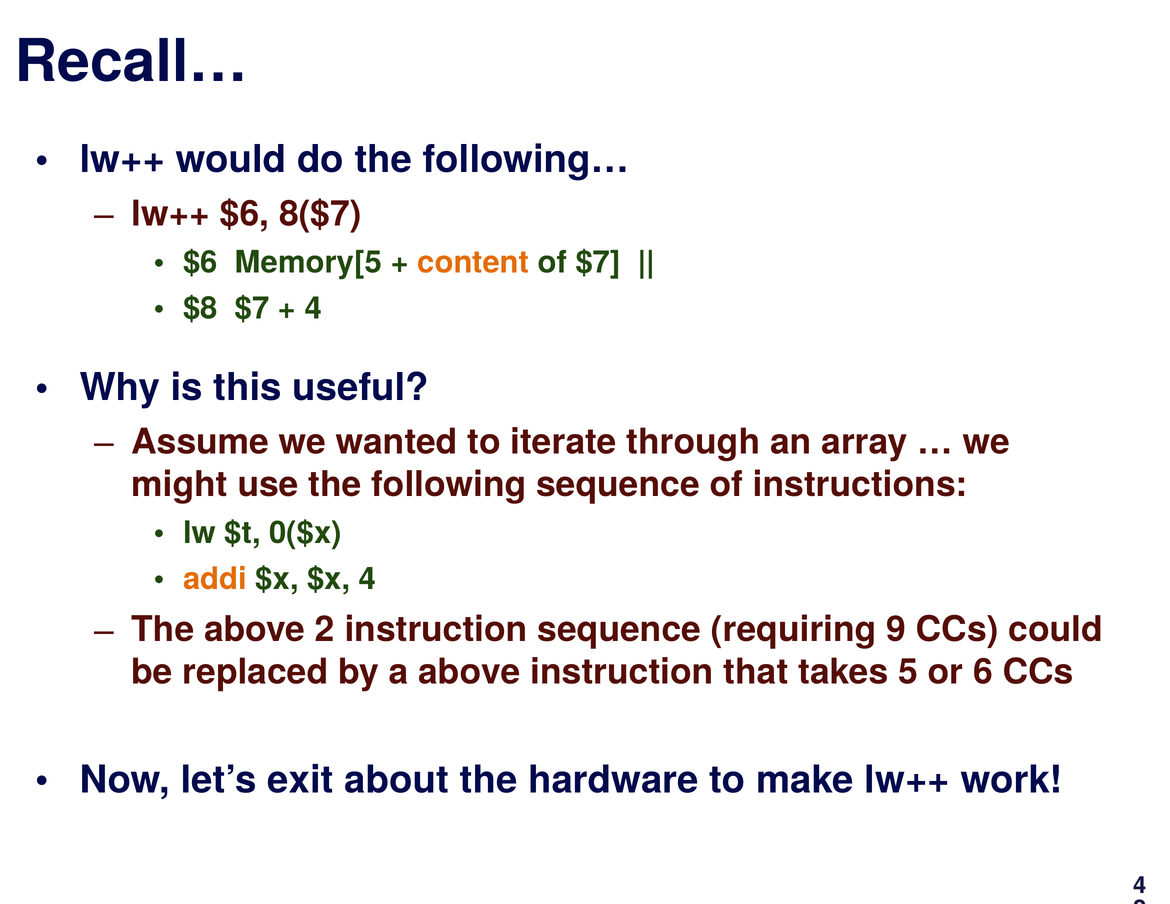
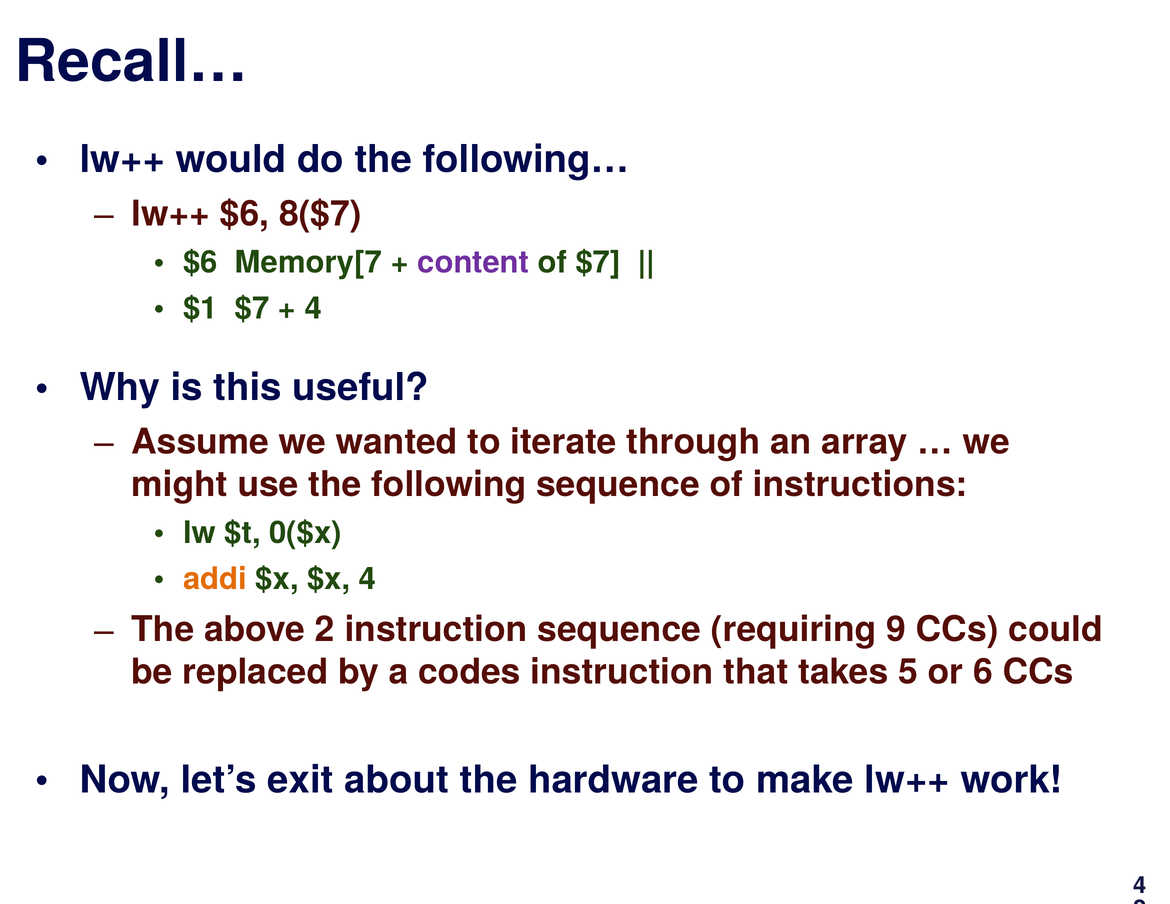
Memory[5: Memory[5 -> Memory[7 (308, 262)
content colour: orange -> purple (473, 262)
$8: $8 -> $1 (200, 309)
a above: above -> codes (469, 672)
